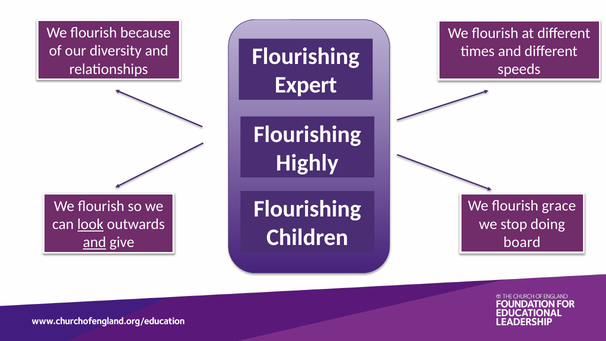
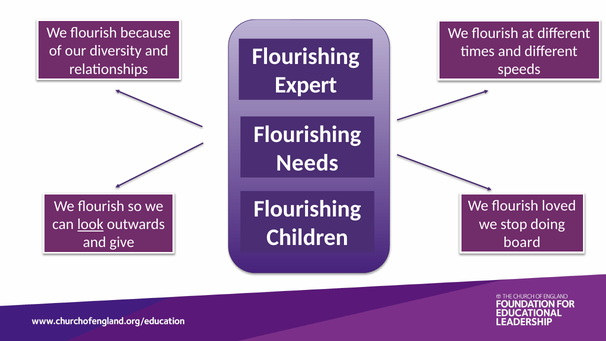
Highly: Highly -> Needs (307, 163)
grace: grace -> loved (559, 206)
and underline: present -> none (95, 242)
